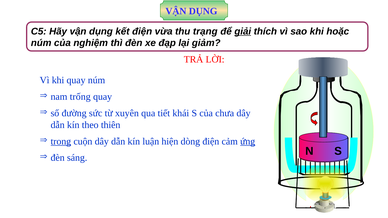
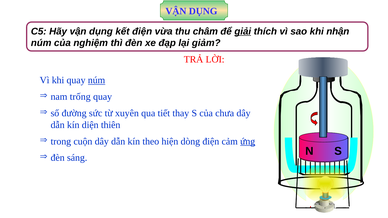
trạng: trạng -> châm (205, 31)
hoặc: hoặc -> nhận (338, 31)
núm underline: none -> present (97, 80)
khái: khái -> thay (181, 113)
theo: theo -> diện (90, 125)
trong underline: present -> none (61, 141)
luận: luận -> theo (151, 141)
